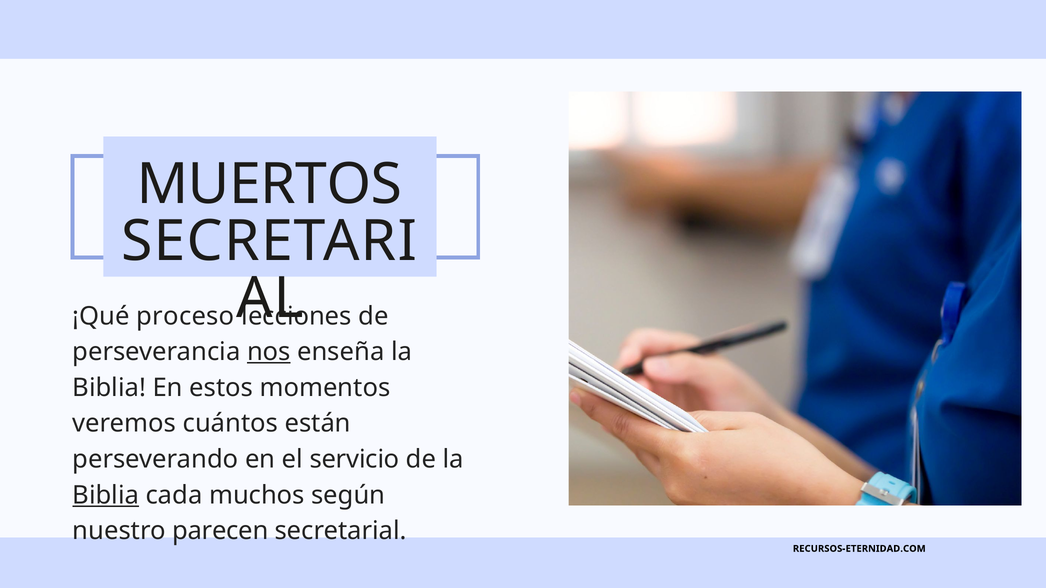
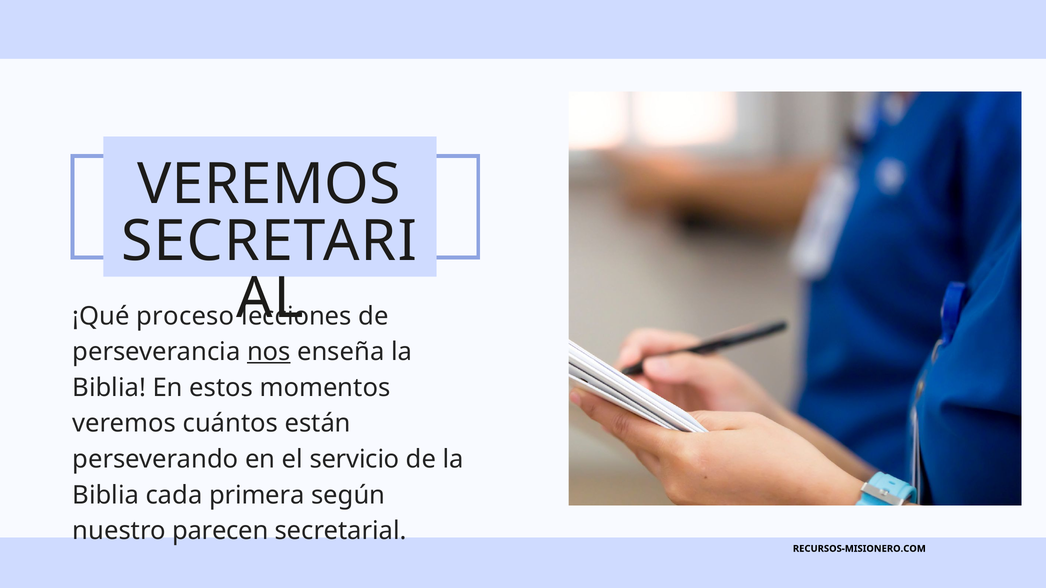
MUERTOS: MUERTOS -> VEREMOS (269, 184)
Biblia underline: present -> none (106, 495)
muchos: muchos -> primera (257, 495)
RECURSOS-ETERNIDAD.COM: RECURSOS-ETERNIDAD.COM -> RECURSOS-MISIONERO.COM (859, 549)
